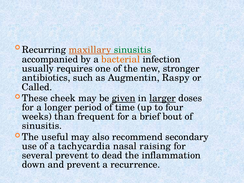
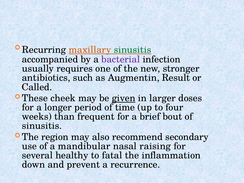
bacterial colour: orange -> purple (121, 59)
Raspy: Raspy -> Result (176, 78)
larger underline: present -> none (163, 98)
useful: useful -> region (55, 137)
tachycardia: tachycardia -> mandibular (84, 146)
several prevent: prevent -> healthy (72, 155)
dead: dead -> fatal (112, 155)
